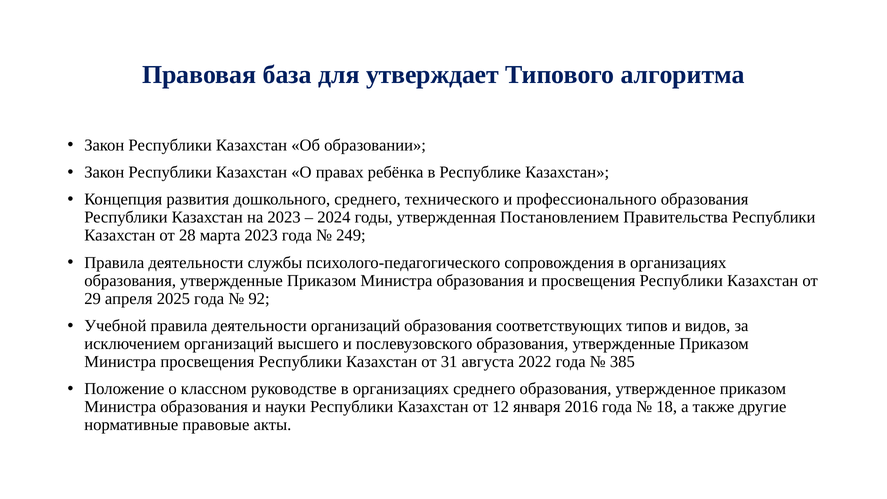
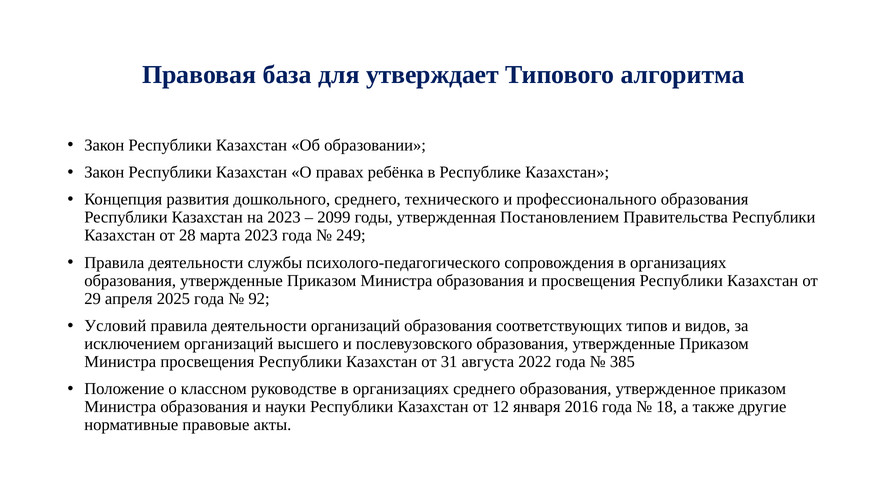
2024: 2024 -> 2099 (334, 217)
Учебной: Учебной -> Условий (115, 326)
